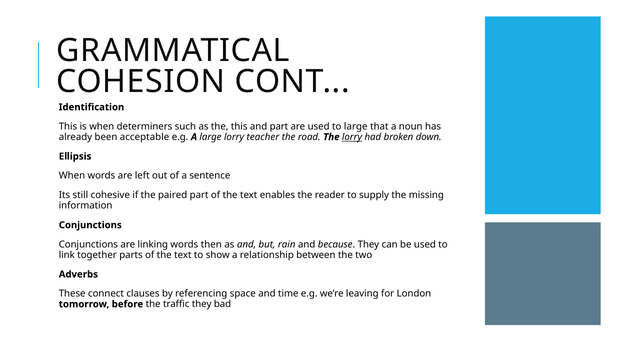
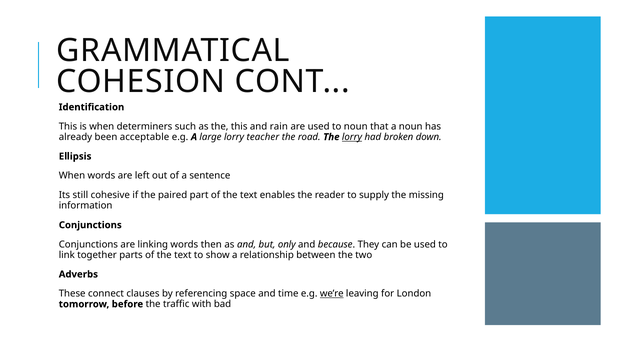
and part: part -> rain (279, 127)
to large: large -> noun (356, 127)
rain: rain -> only (287, 244)
we’re underline: none -> present (332, 294)
traffic they: they -> with (202, 304)
